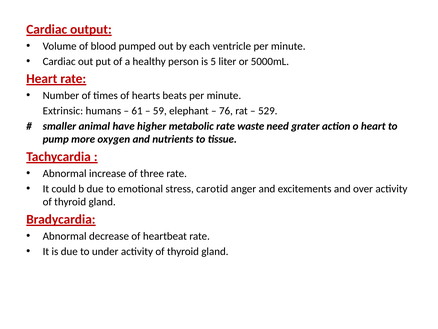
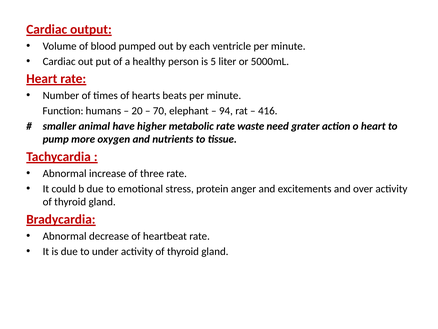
Extrinsic: Extrinsic -> Function (63, 111)
61: 61 -> 20 (137, 111)
59: 59 -> 70 (160, 111)
76: 76 -> 94 (226, 111)
529: 529 -> 416 (268, 111)
carotid: carotid -> protein (212, 189)
